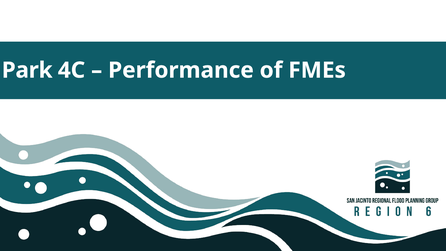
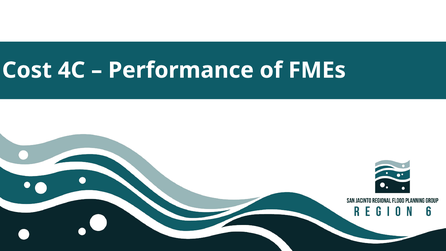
Park: Park -> Cost (27, 70)
